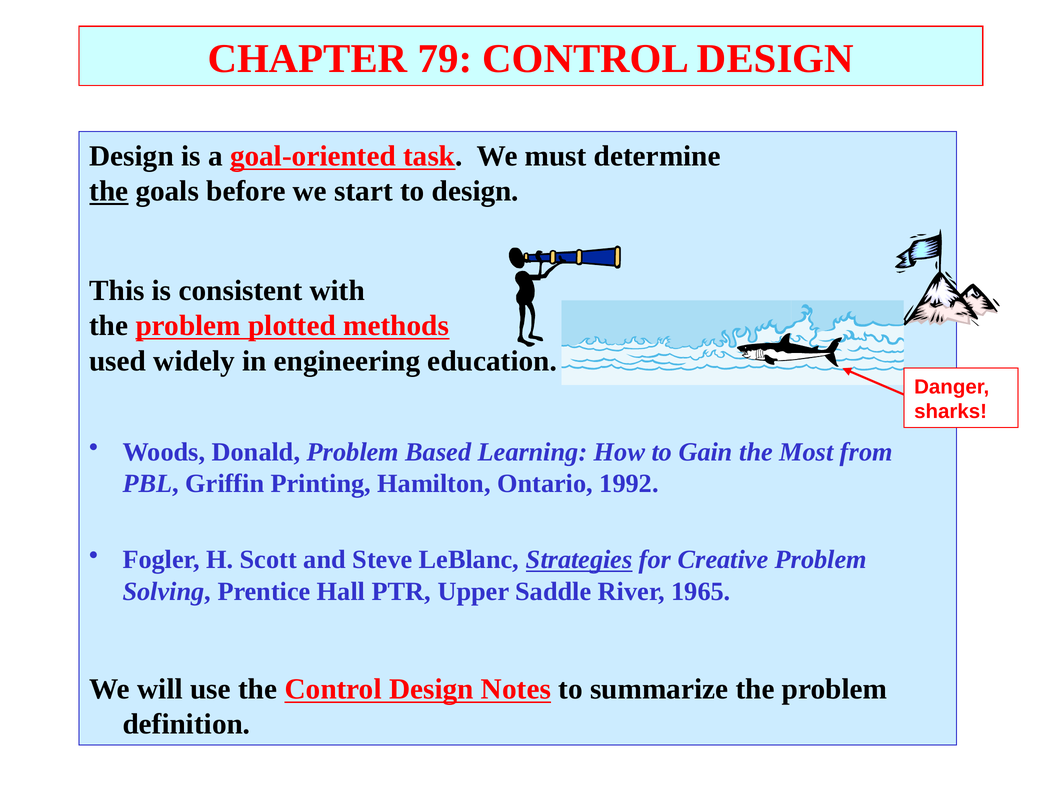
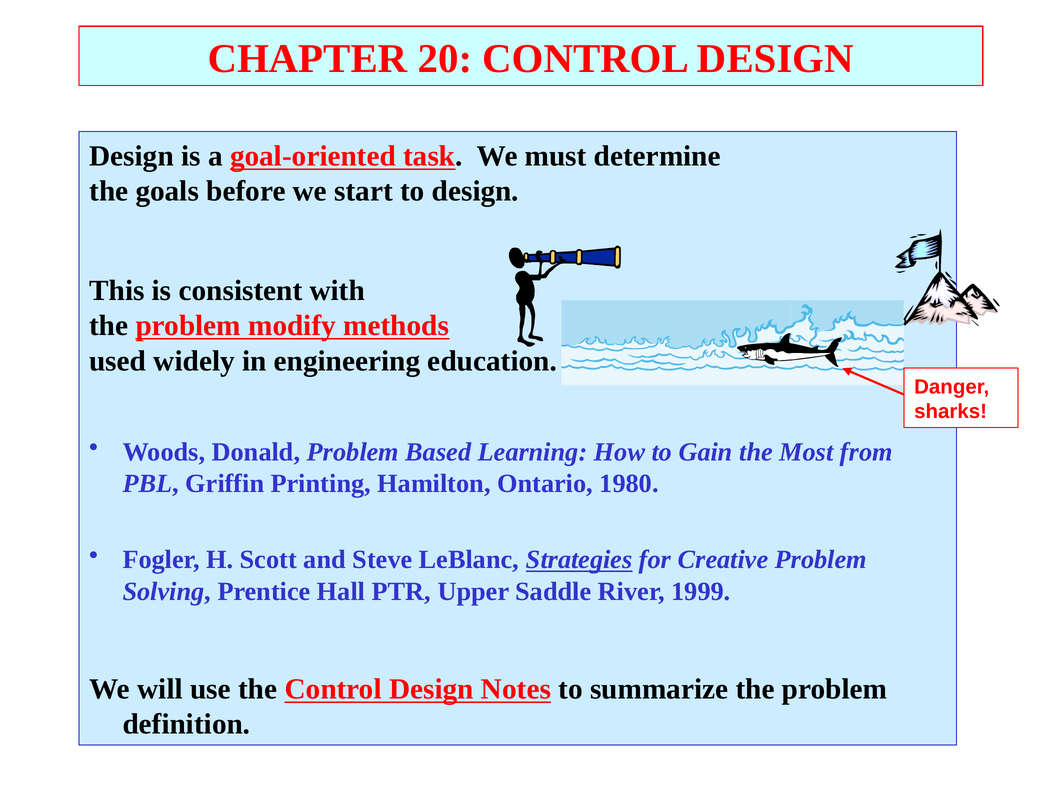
79: 79 -> 20 (445, 59)
the underline: present -> none (109, 192)
plotted: plotted -> modify (292, 326)
1992: 1992 -> 1980 (629, 484)
1965: 1965 -> 1999 (701, 592)
